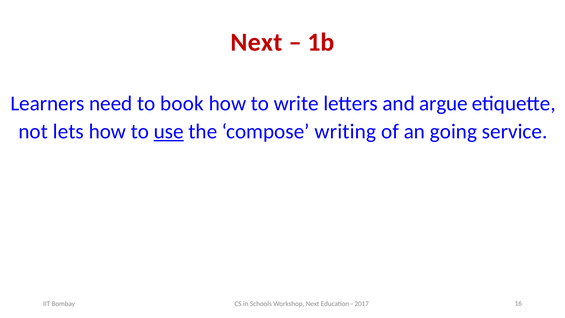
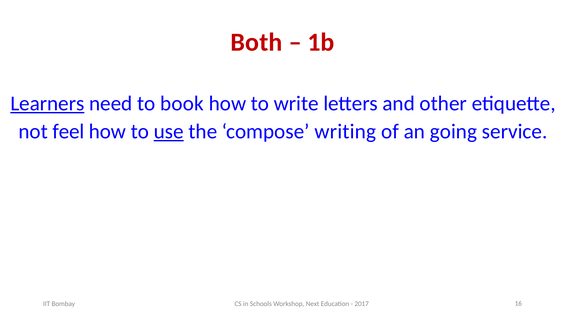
Next: Next -> Both (256, 42)
Learners underline: none -> present (47, 104)
argue: argue -> other (443, 104)
lets: lets -> feel (68, 132)
